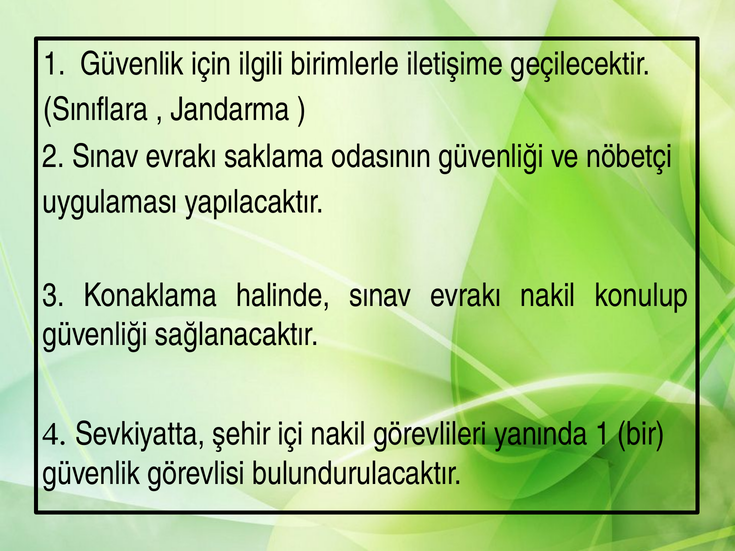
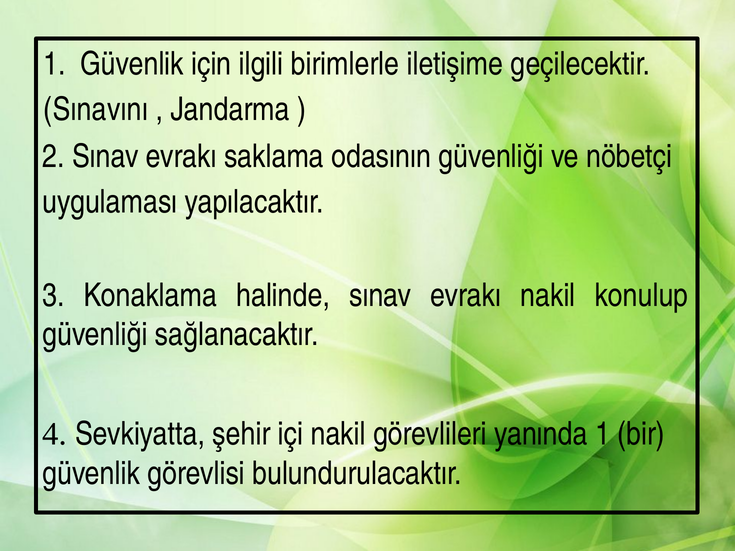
Sınıflara: Sınıflara -> Sınavını (96, 110)
